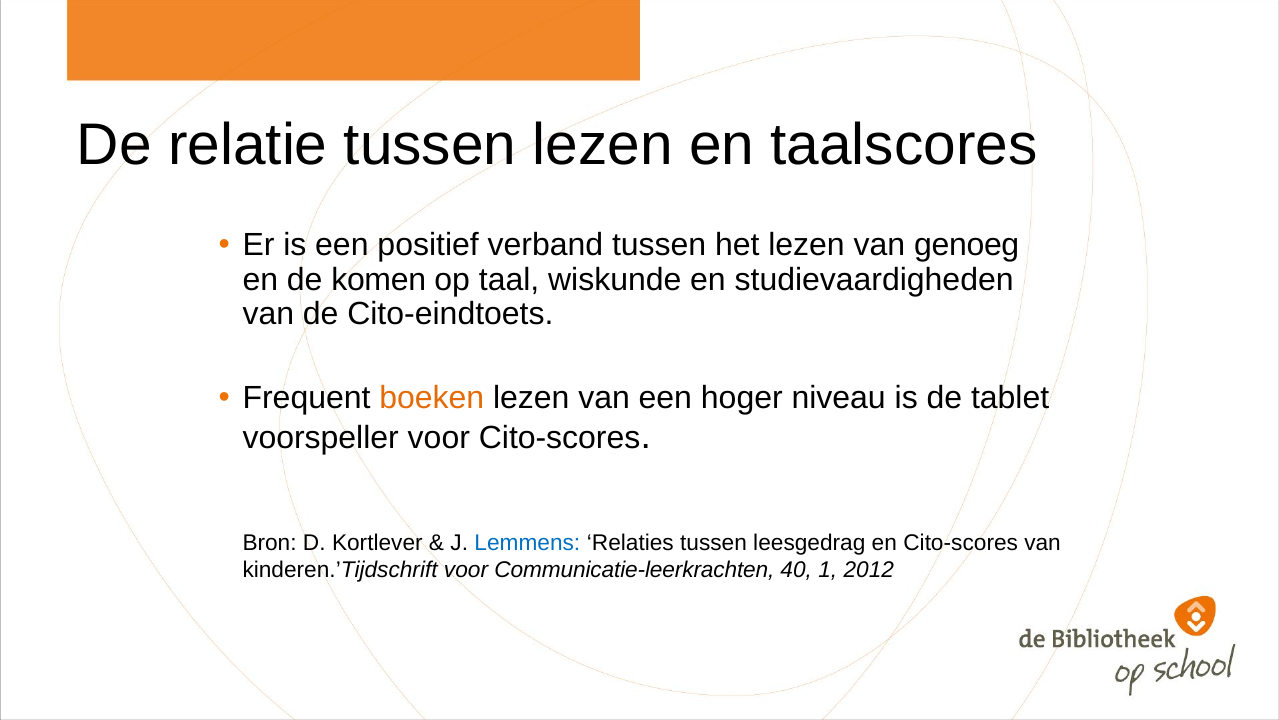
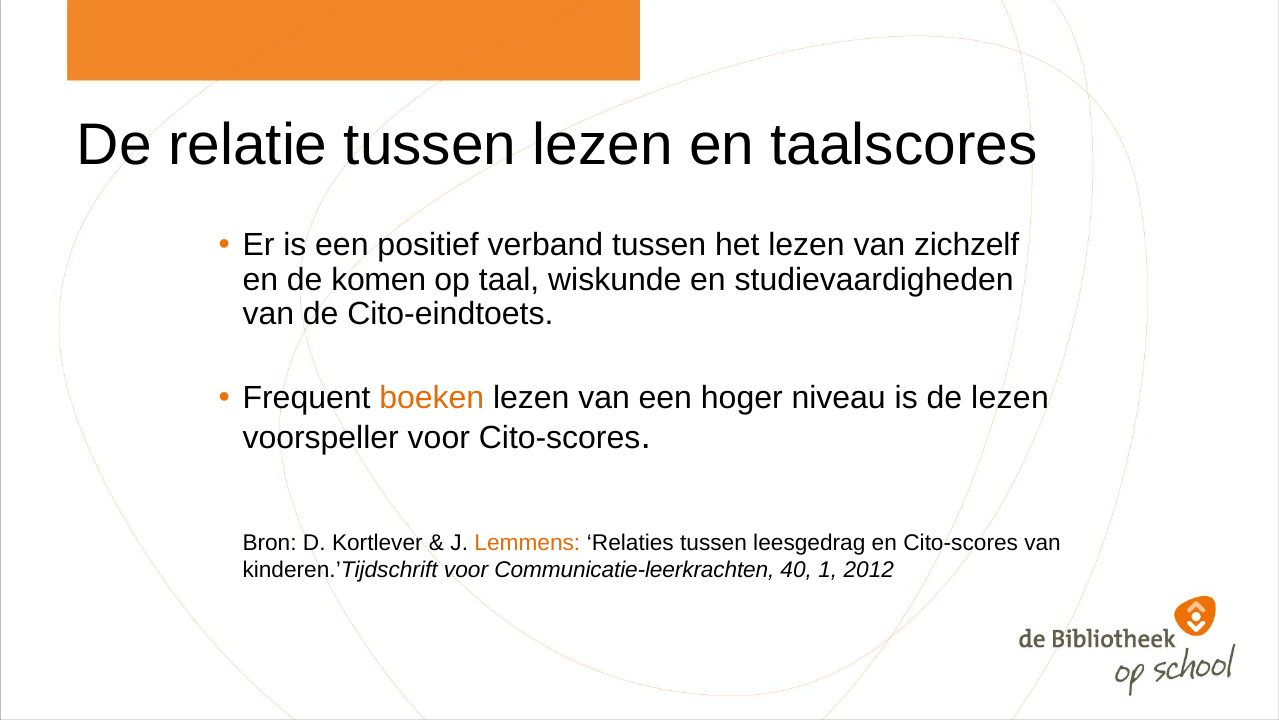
genoeg: genoeg -> zichzelf (967, 245)
de tablet: tablet -> lezen (1010, 398)
Lemmens colour: blue -> orange (527, 543)
